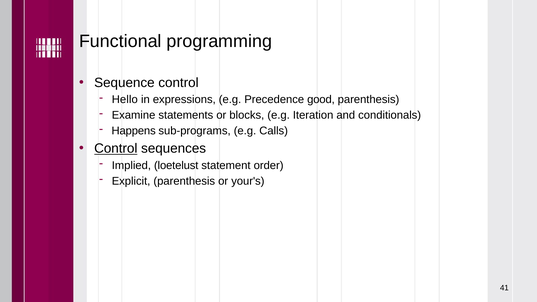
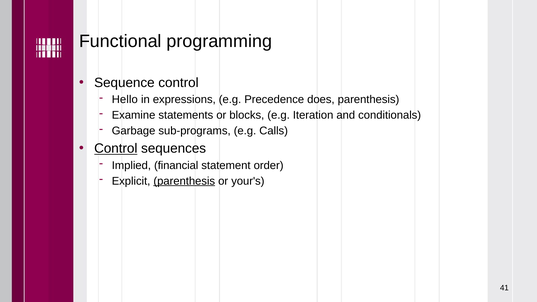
good: good -> does (321, 100)
Happens: Happens -> Garbage (134, 131)
loetelust: loetelust -> financial (176, 165)
parenthesis underline: none -> present (184, 181)
